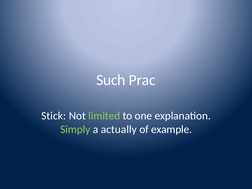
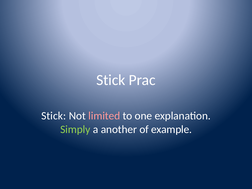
Such: Such -> Stick (111, 80)
limited colour: light green -> pink (104, 116)
actually: actually -> another (119, 129)
